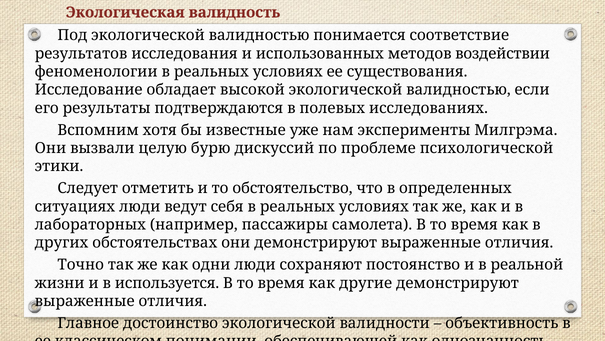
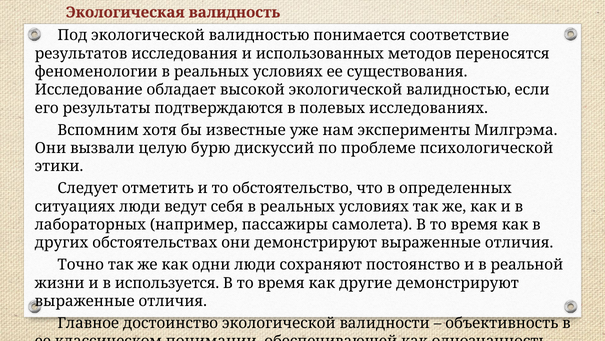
воздействии: воздействии -> переносятся (503, 53)
